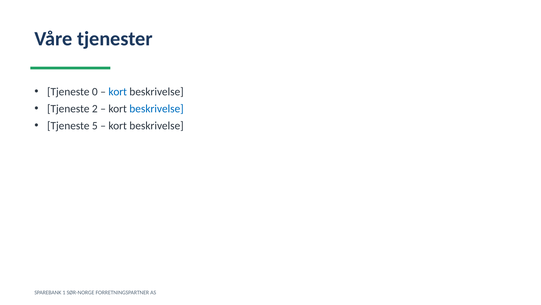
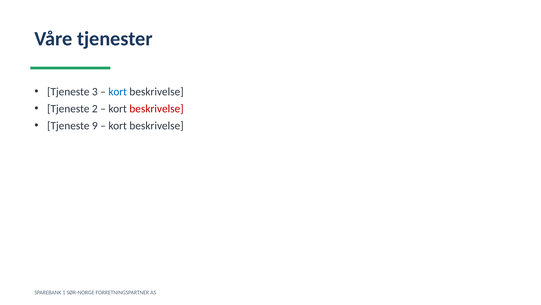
0: 0 -> 3 (95, 92)
beskrivelse colour: blue -> red (157, 109)
5: 5 -> 9 (95, 125)
